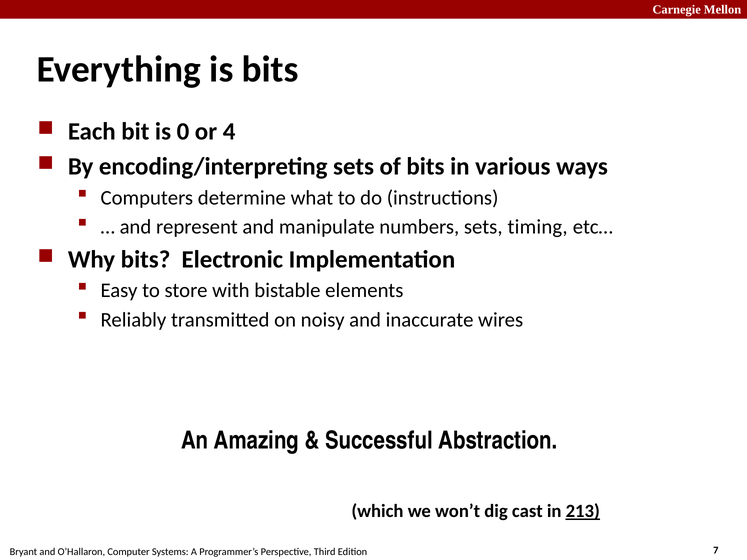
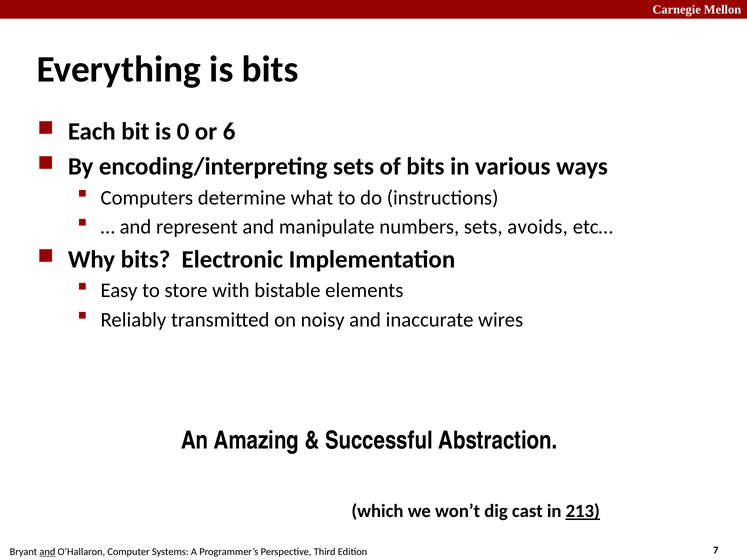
4: 4 -> 6 (229, 132)
timing: timing -> avoids (538, 227)
and underline: none -> present (47, 552)
